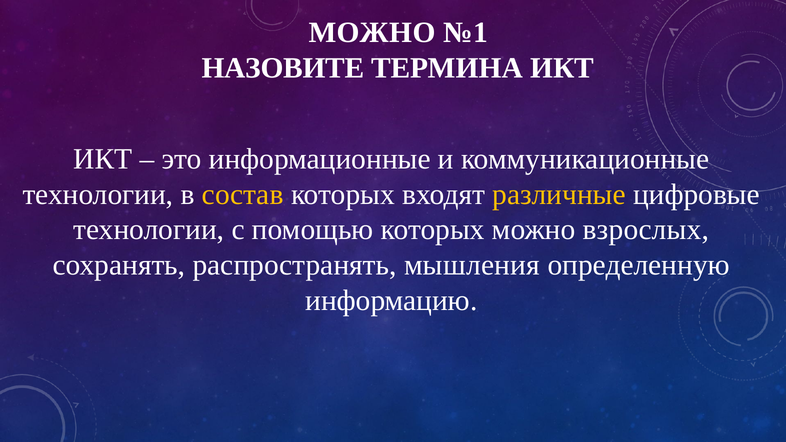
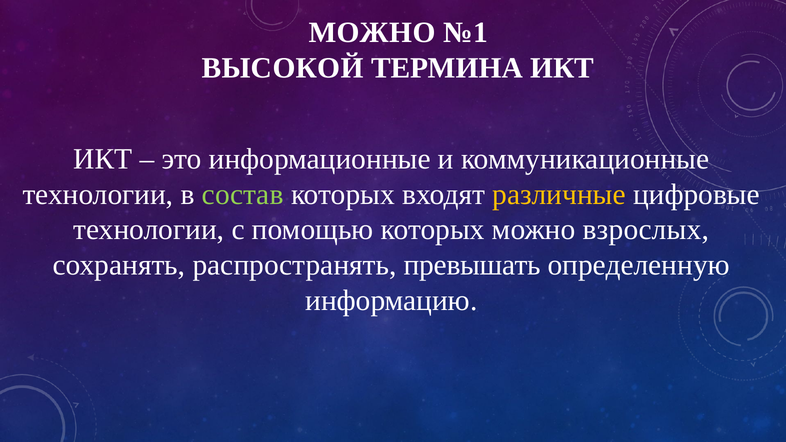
НАЗОВИТЕ: НАЗОВИТЕ -> ВЫСОКОЙ (283, 68)
состав colour: yellow -> light green (243, 194)
мышления: мышления -> превышать (472, 265)
